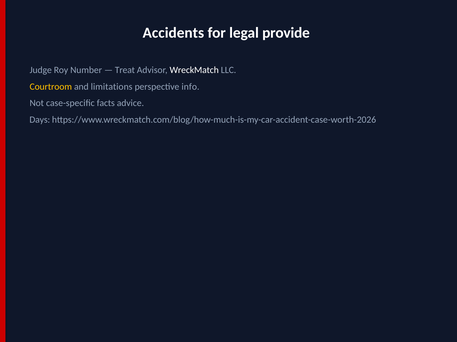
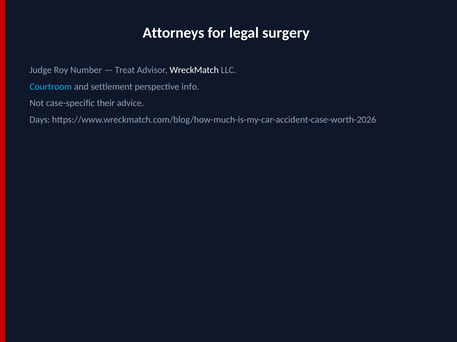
Accidents: Accidents -> Attorneys (173, 33)
provide: provide -> surgery (286, 33)
Courtroom colour: yellow -> light blue (51, 87)
limitations: limitations -> settlement (112, 87)
facts: facts -> their (106, 103)
